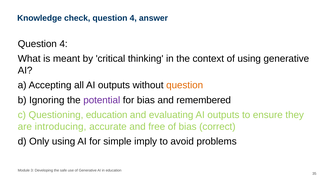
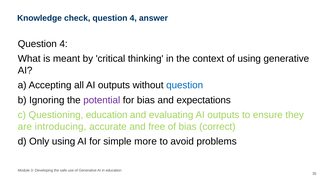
question colour: orange -> blue (185, 85)
remembered: remembered -> expectations (204, 100)
imply: imply -> more (146, 142)
